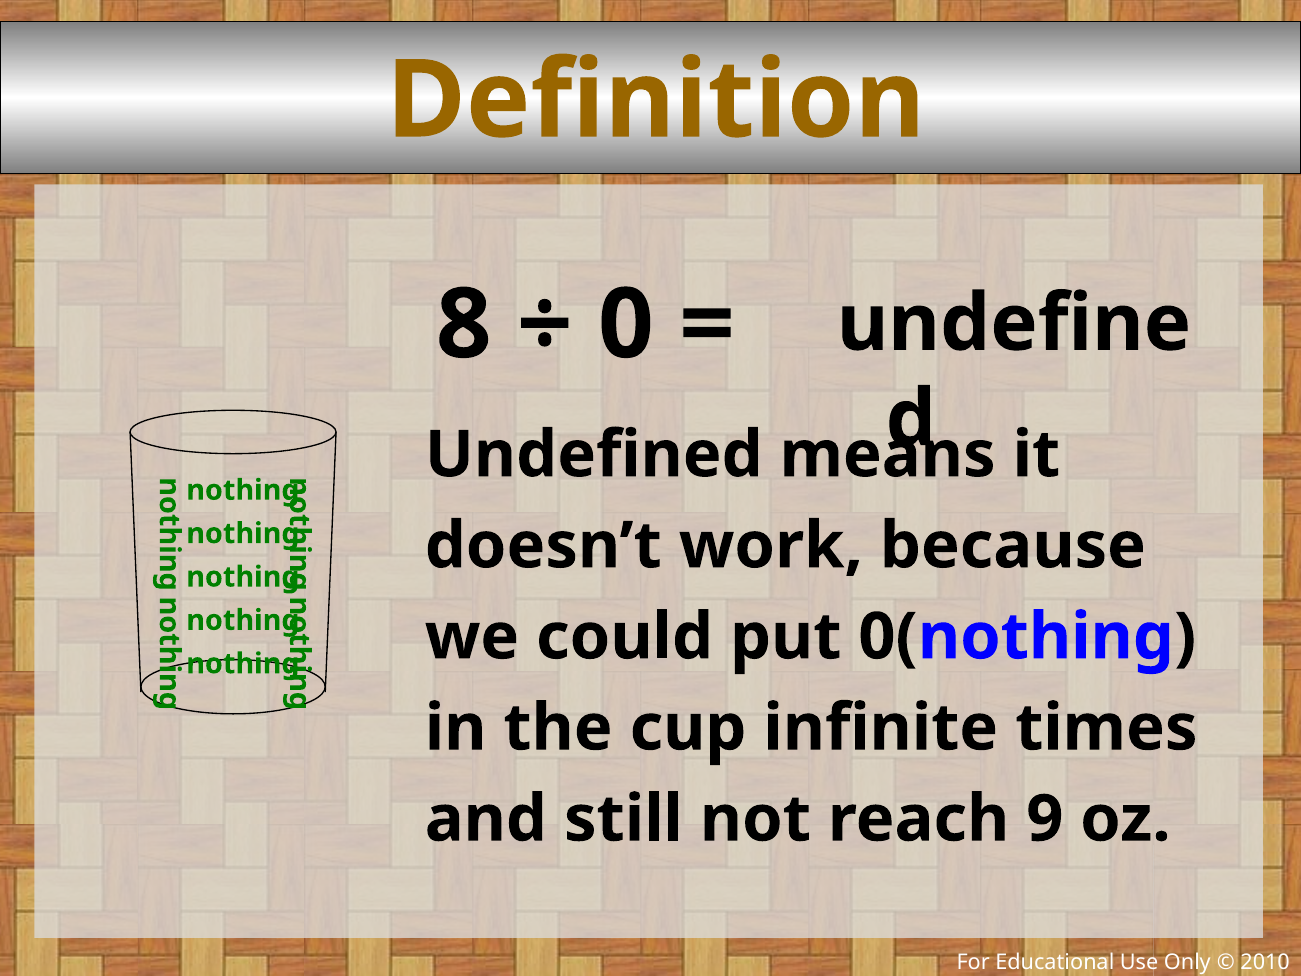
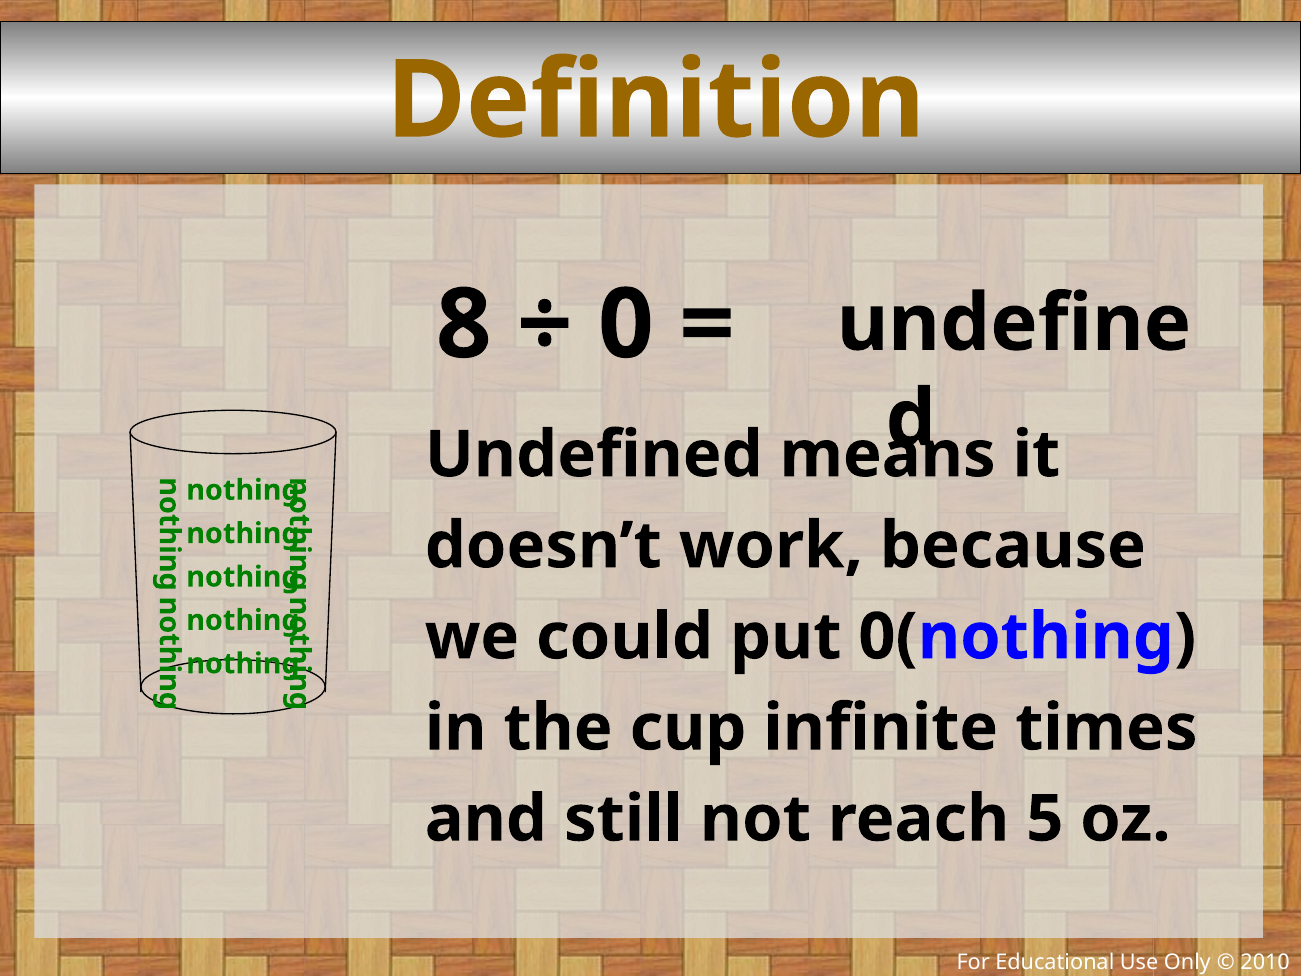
9: 9 -> 5 (1045, 819)
